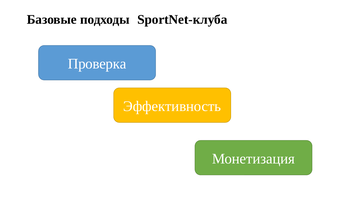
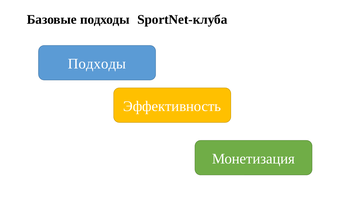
Проверка: Проверка -> Подходы (97, 64)
